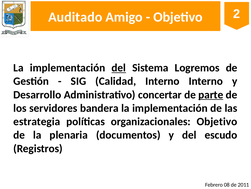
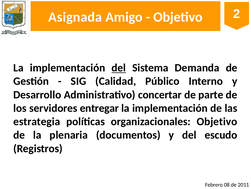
Auditado: Auditado -> Asignada (75, 17)
Logremos: Logremos -> Demanda (197, 68)
Calidad Interno: Interno -> Público (162, 81)
parte underline: present -> none (211, 94)
bandera: bandera -> entregar (99, 108)
